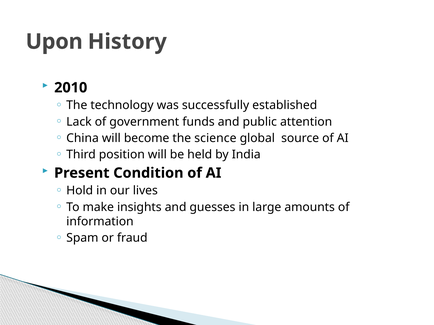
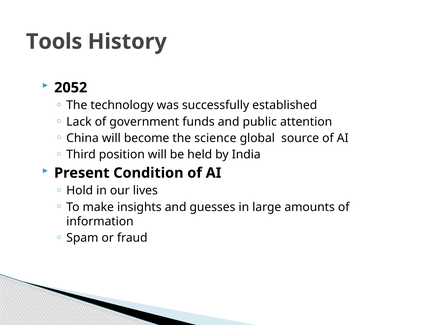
Upon: Upon -> Tools (54, 42)
2010: 2010 -> 2052 (71, 88)
